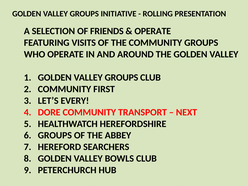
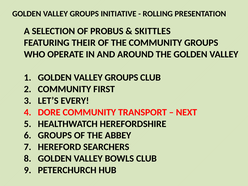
FRIENDS: FRIENDS -> PROBUS (107, 31)
OPERATE: OPERATE -> SKITTLES (153, 31)
VISITS: VISITS -> THEIR (84, 43)
